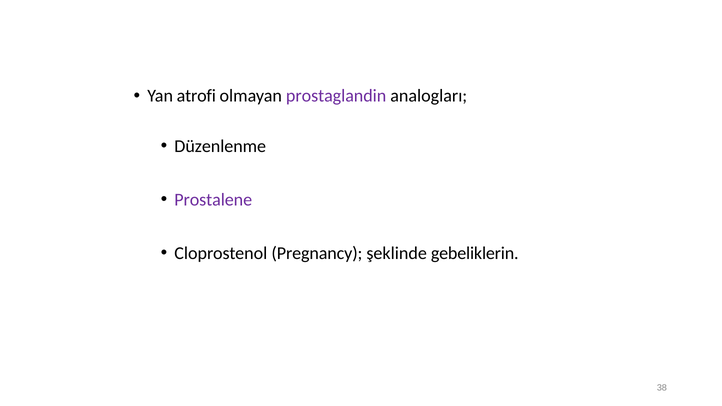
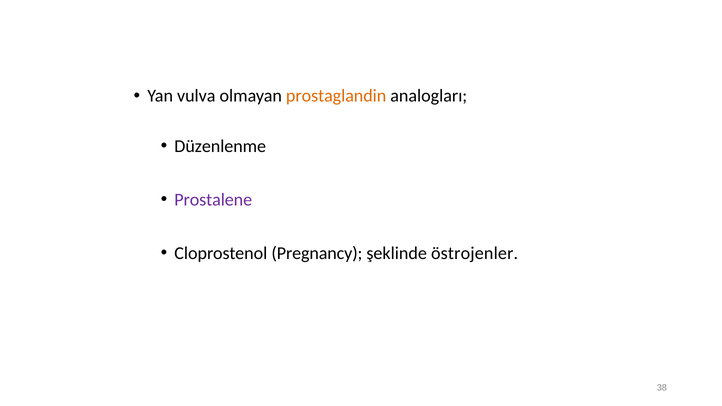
atrofi: atrofi -> vulva (196, 96)
prostaglandin colour: purple -> orange (336, 96)
gebeliklerin: gebeliklerin -> östrojenler (475, 253)
